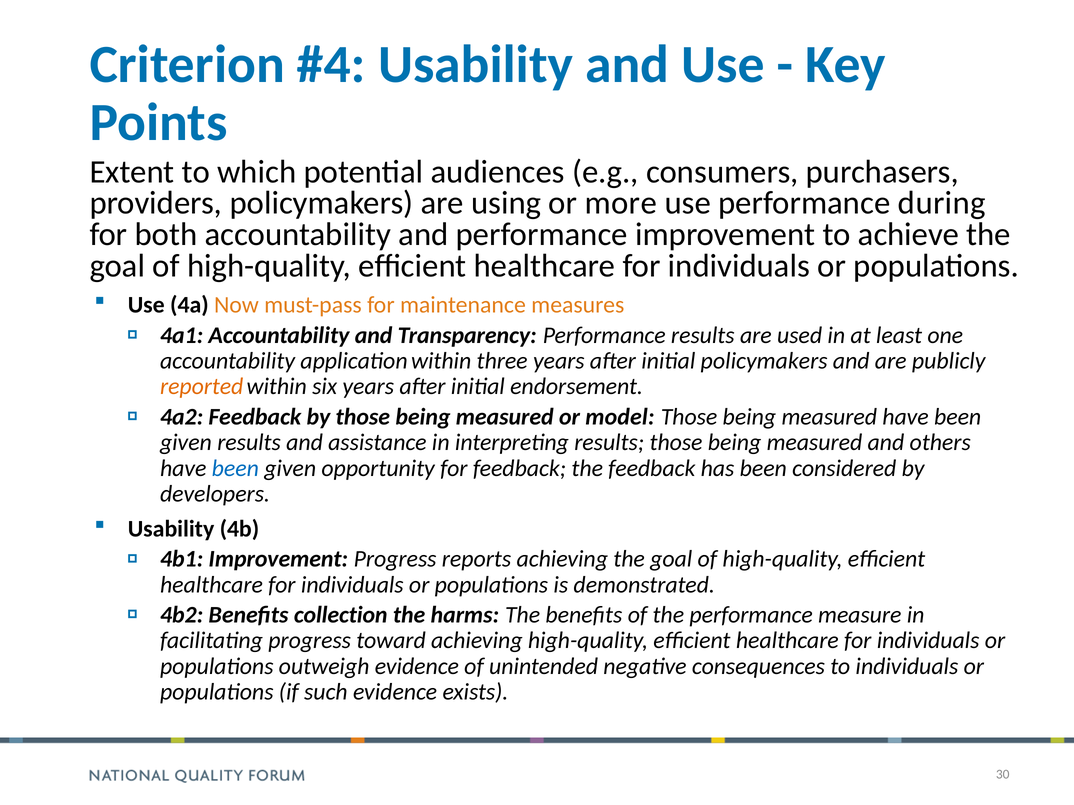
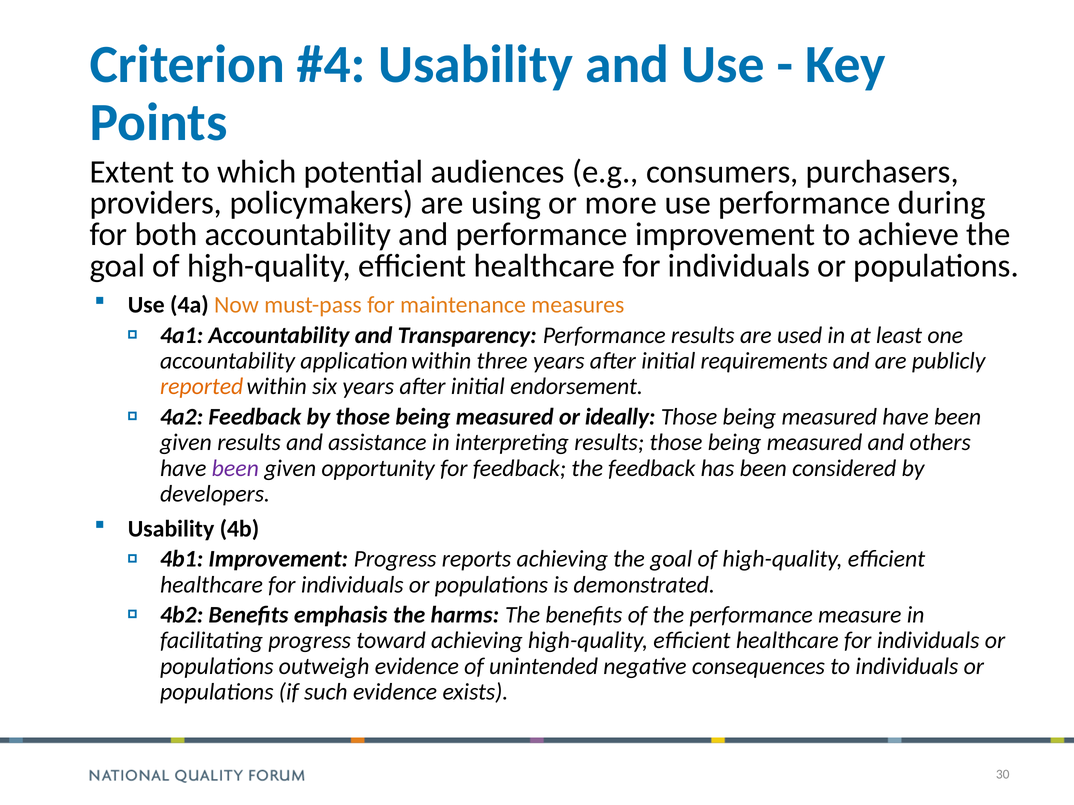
initial policymakers: policymakers -> requirements (764, 361)
model: model -> ideally (620, 417)
been colour: blue -> purple (235, 469)
collection: collection -> emphasis (341, 615)
